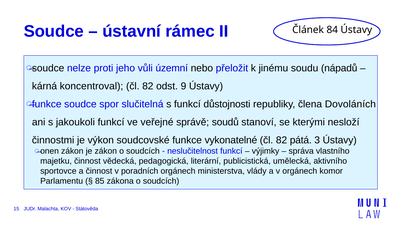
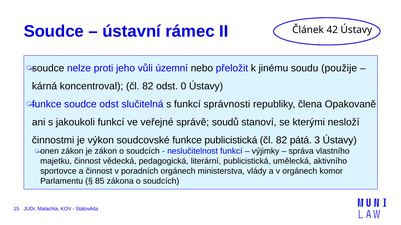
84: 84 -> 42 (332, 30)
nápadů: nápadů -> použije (339, 68)
9: 9 -> 0 (183, 86)
soudce spor: spor -> odst (109, 104)
důstojnosti: důstojnosti -> správnosti (227, 104)
Dovoláních: Dovoláních -> Opakovaně (350, 104)
funkce vykonatelné: vykonatelné -> publicistická (231, 141)
